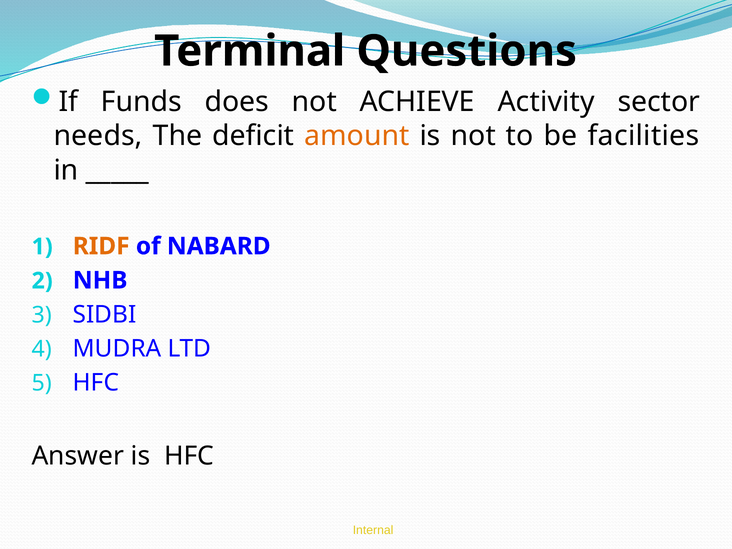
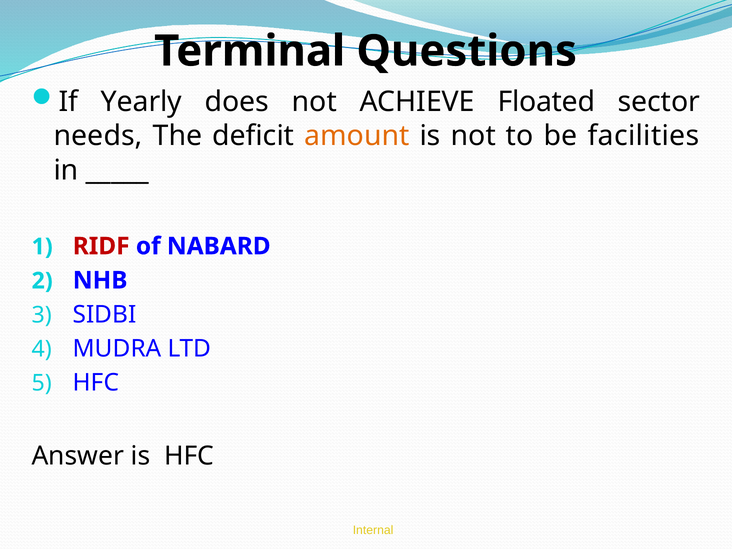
Funds: Funds -> Yearly (141, 102)
Activity: Activity -> Floated (546, 102)
RIDF colour: orange -> red (101, 246)
